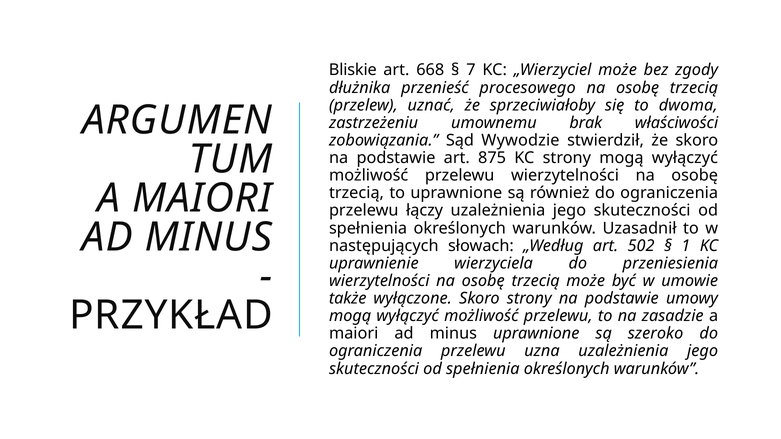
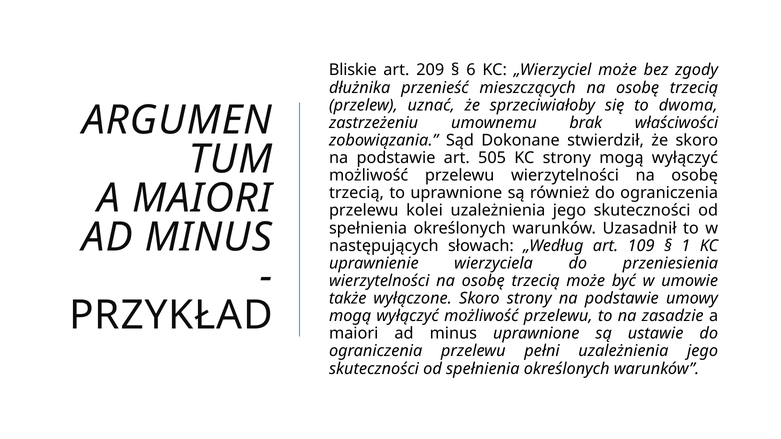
668: 668 -> 209 (430, 70)
7: 7 -> 6 (471, 70)
procesowego: procesowego -> mieszczących (528, 88)
Wywodzie: Wywodzie -> Dokonane (521, 140)
875: 875 -> 505 (492, 158)
łączy: łączy -> kolei (424, 211)
502: 502 -> 109 (641, 246)
szeroko: szeroko -> ustawie (656, 334)
uzna: uzna -> pełni (542, 351)
